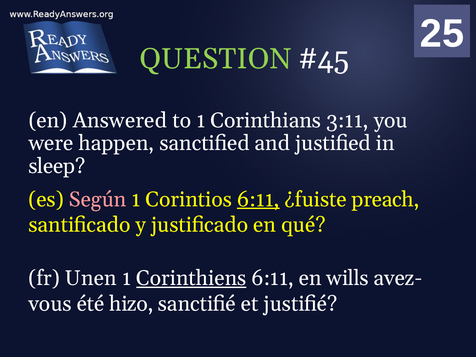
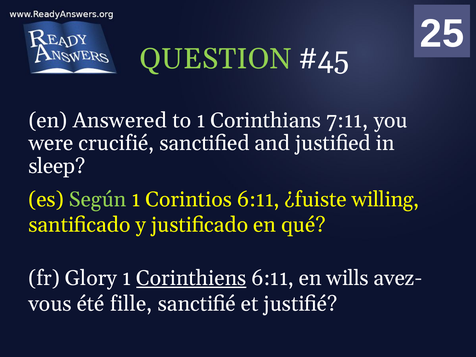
3:11: 3:11 -> 7:11 (347, 120)
happen: happen -> crucifié (116, 143)
Según colour: pink -> light green (98, 199)
6:11 underline: present -> none (258, 199)
preach: preach -> willing (385, 199)
Unen: Unen -> Glory (91, 278)
hizo: hizo -> fille (131, 304)
